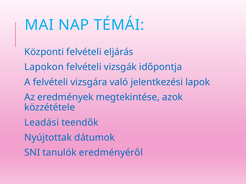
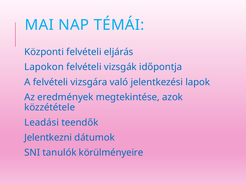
Nyújtottak: Nyújtottak -> Jelentkezni (48, 138)
eredményéről: eredményéről -> körülményeire (111, 153)
